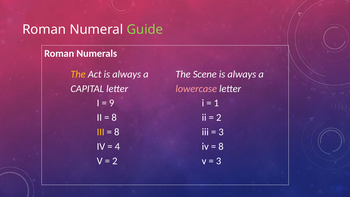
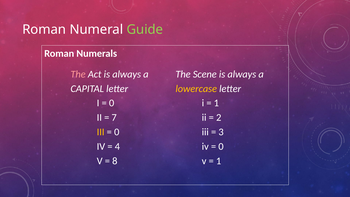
The colour: yellow -> pink (78, 74)
lowercase colour: pink -> yellow (196, 89)
9: 9 -> 0 (112, 103)
8: 8 -> 7 (114, 117)
8: 8 -> 0 (117, 132)
8: 8 -> 0 (221, 146)
2: 2 -> 8 (115, 161)
3: 3 -> 1 (219, 161)
